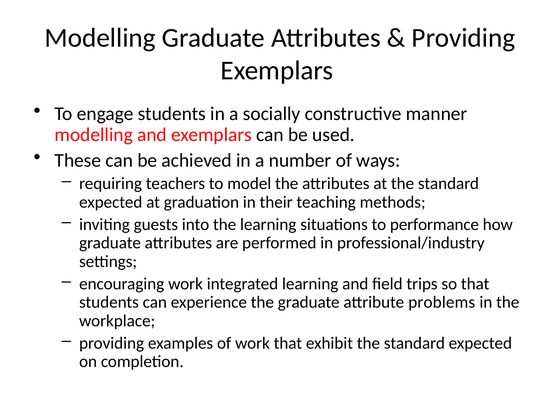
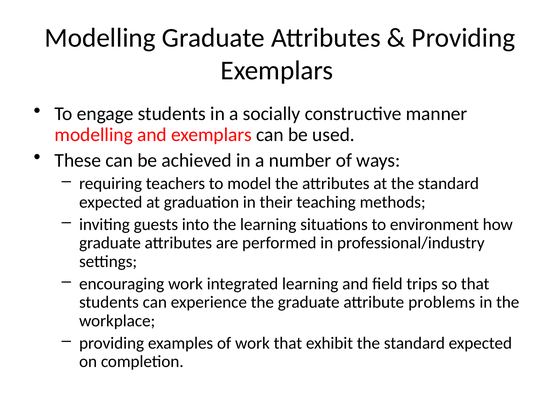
performance: performance -> environment (434, 225)
